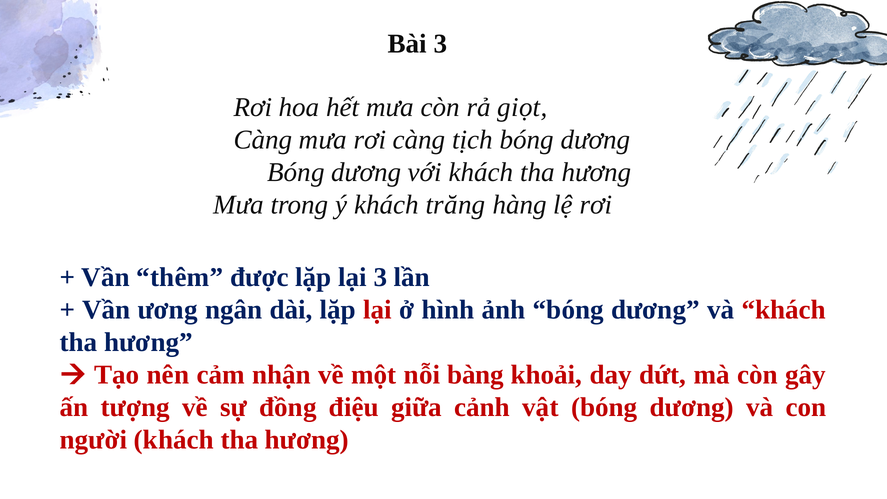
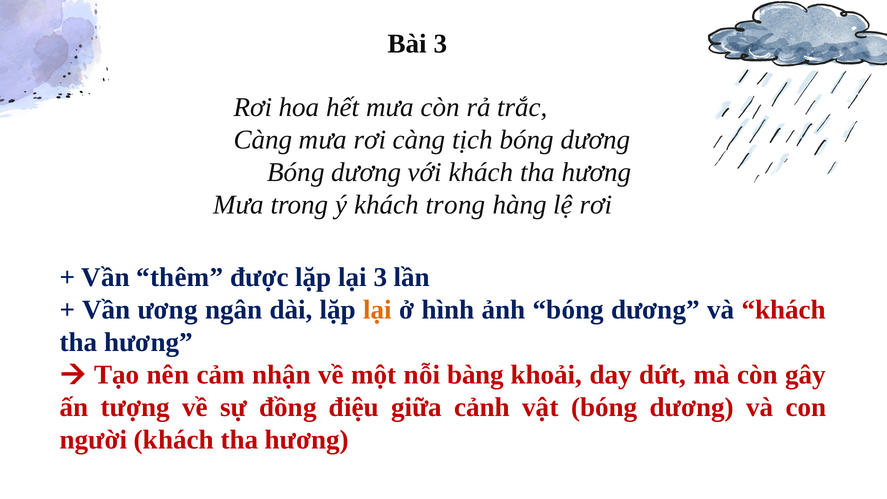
giọt: giọt -> trắc (523, 107)
khách trăng: trăng -> trong (456, 205)
lại colour: red -> orange (378, 310)
